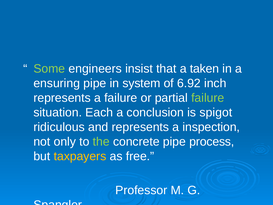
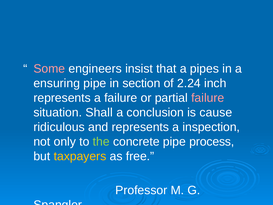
Some colour: light green -> pink (49, 69)
taken: taken -> pipes (204, 69)
system: system -> section (141, 83)
6.92: 6.92 -> 2.24 (189, 83)
failure colour: light green -> pink (208, 98)
Each: Each -> Shall (99, 112)
spigot: spigot -> cause (216, 112)
